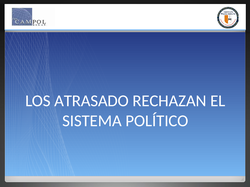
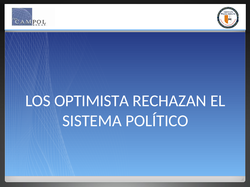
ATRASADO: ATRASADO -> OPTIMISTA (92, 101)
